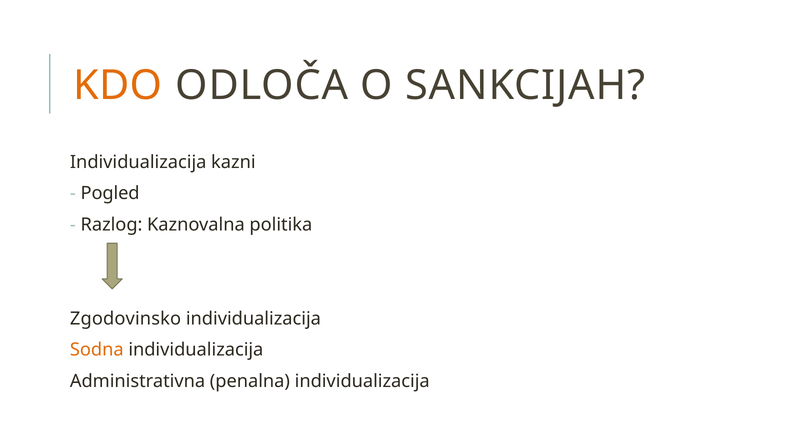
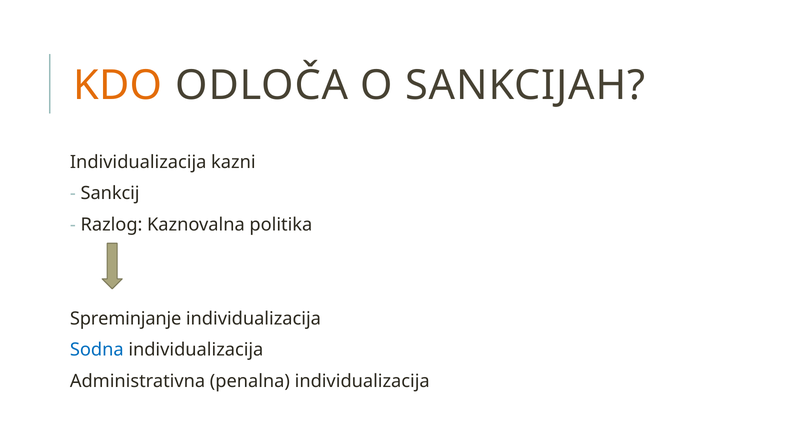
Pogled: Pogled -> Sankcij (110, 194)
Zgodovinsko: Zgodovinsko -> Spreminjanje (126, 319)
Sodna colour: orange -> blue (97, 350)
